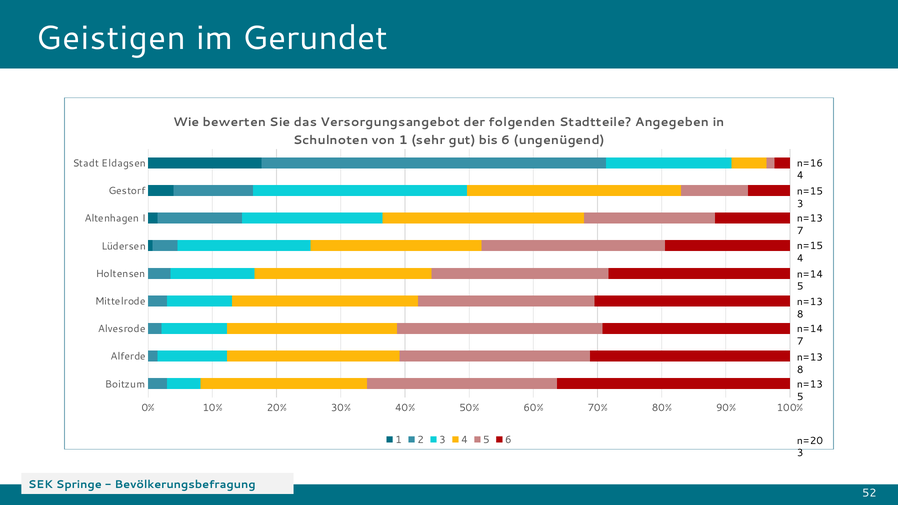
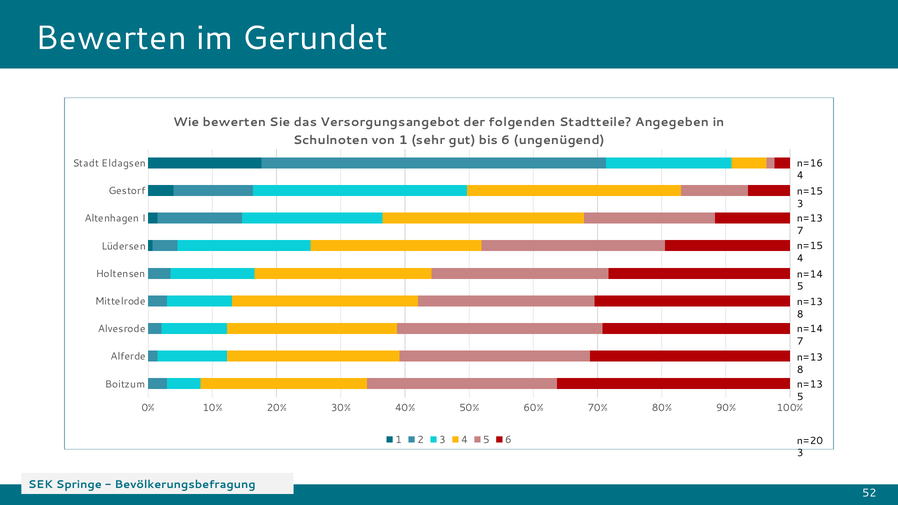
Geistigen: Geistigen -> Bewerten (111, 38)
